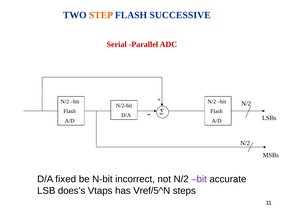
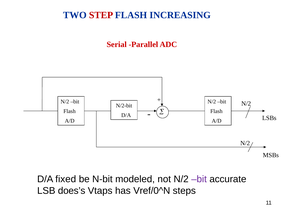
STEP colour: orange -> red (101, 15)
SUCCESSIVE: SUCCESSIVE -> INCREASING (180, 15)
incorrect: incorrect -> modeled (135, 179)
Vref/5^N: Vref/5^N -> Vref/0^N (152, 190)
